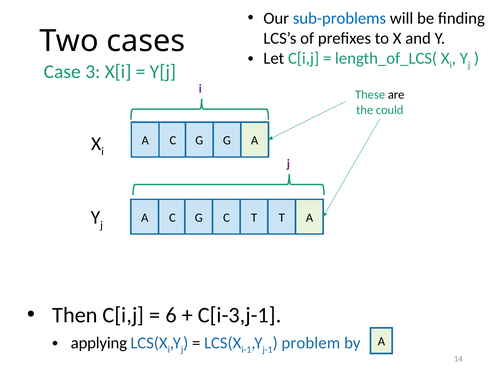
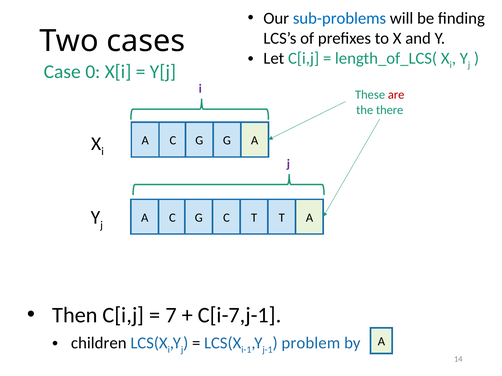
3: 3 -> 0 (93, 72)
are colour: black -> red (396, 95)
could: could -> there (390, 110)
6: 6 -> 7 (171, 315)
C[i-3,j-1: C[i-3,j-1 -> C[i-7,j-1 (240, 315)
applying: applying -> children (99, 343)
